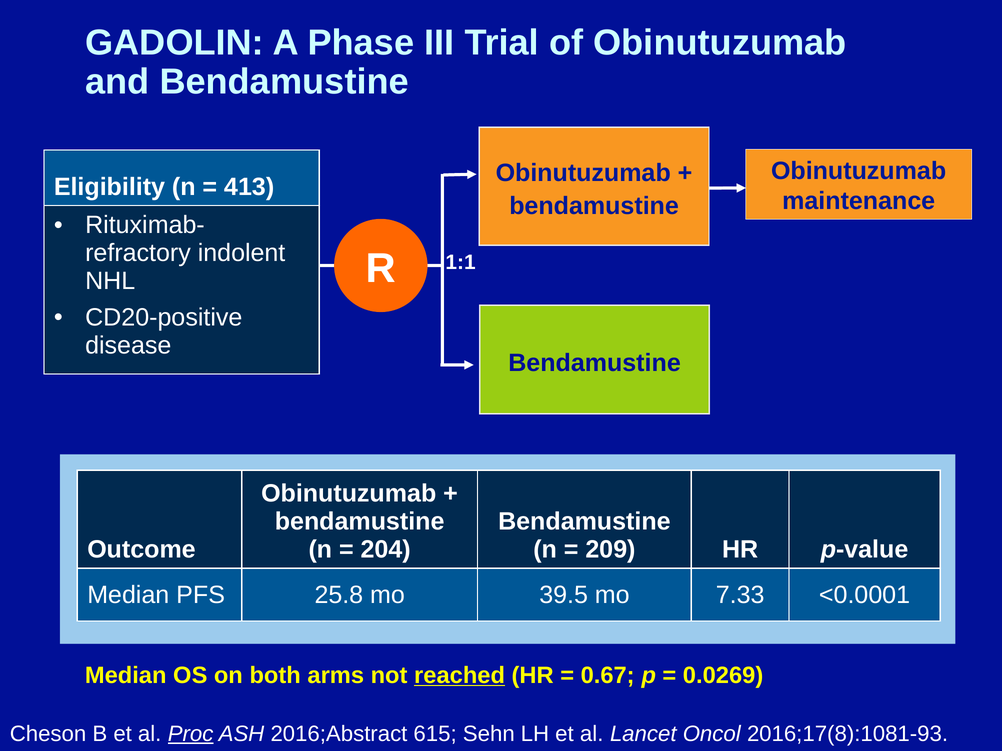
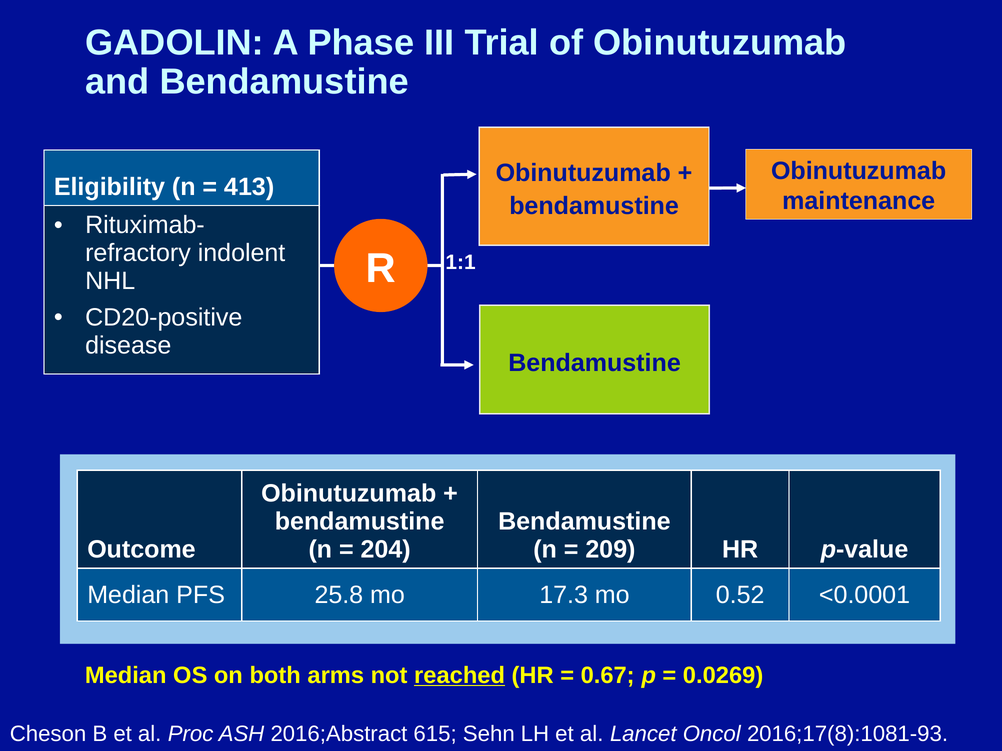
39.5: 39.5 -> 17.3 (564, 596)
7.33: 7.33 -> 0.52 (740, 596)
Proc underline: present -> none (191, 734)
